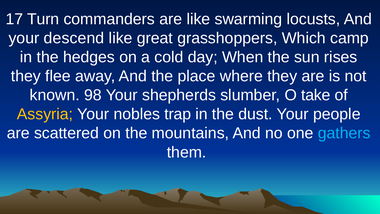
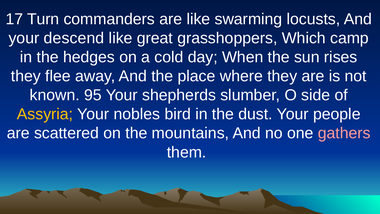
98: 98 -> 95 (93, 95)
take: take -> side (316, 95)
trap: trap -> bird (178, 114)
gathers colour: light blue -> pink (344, 133)
